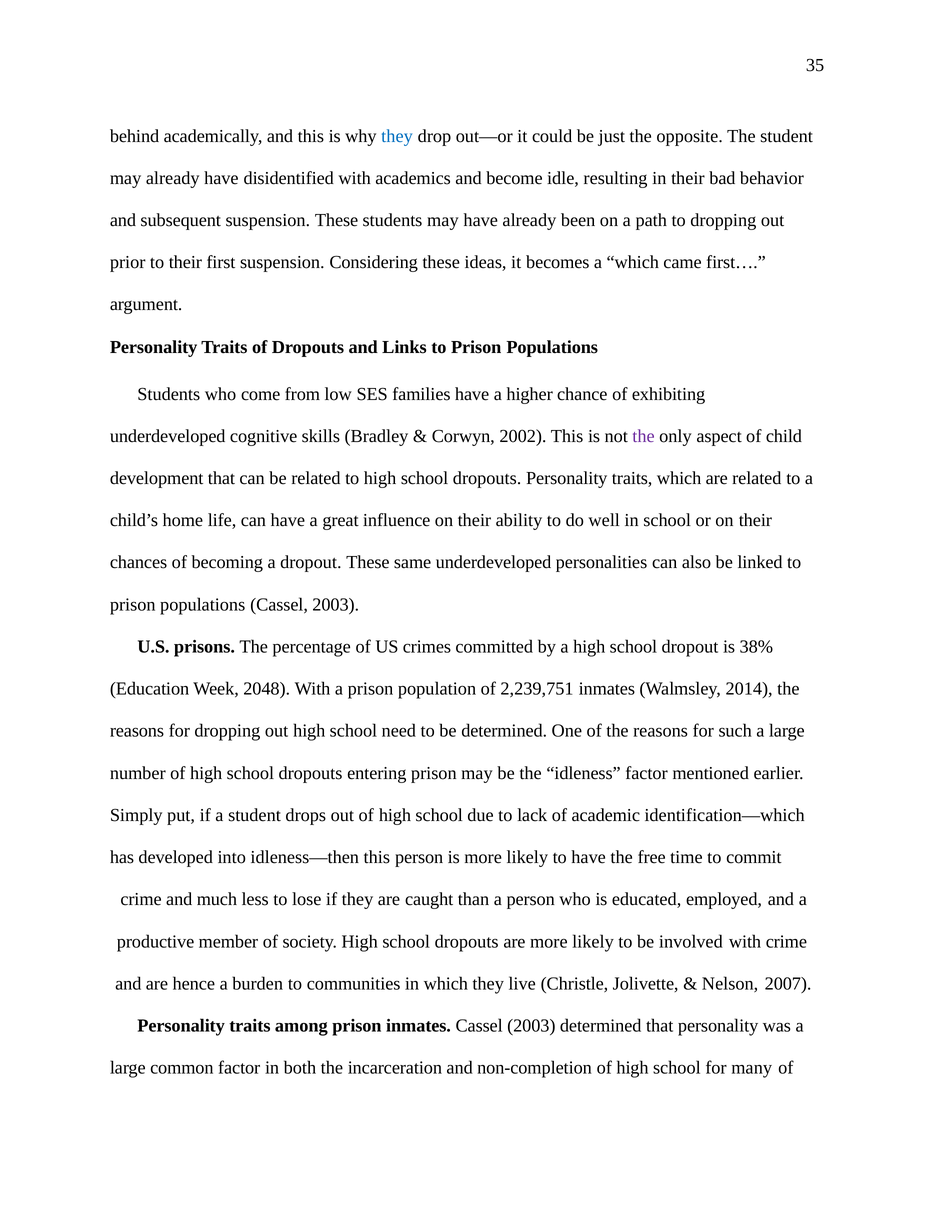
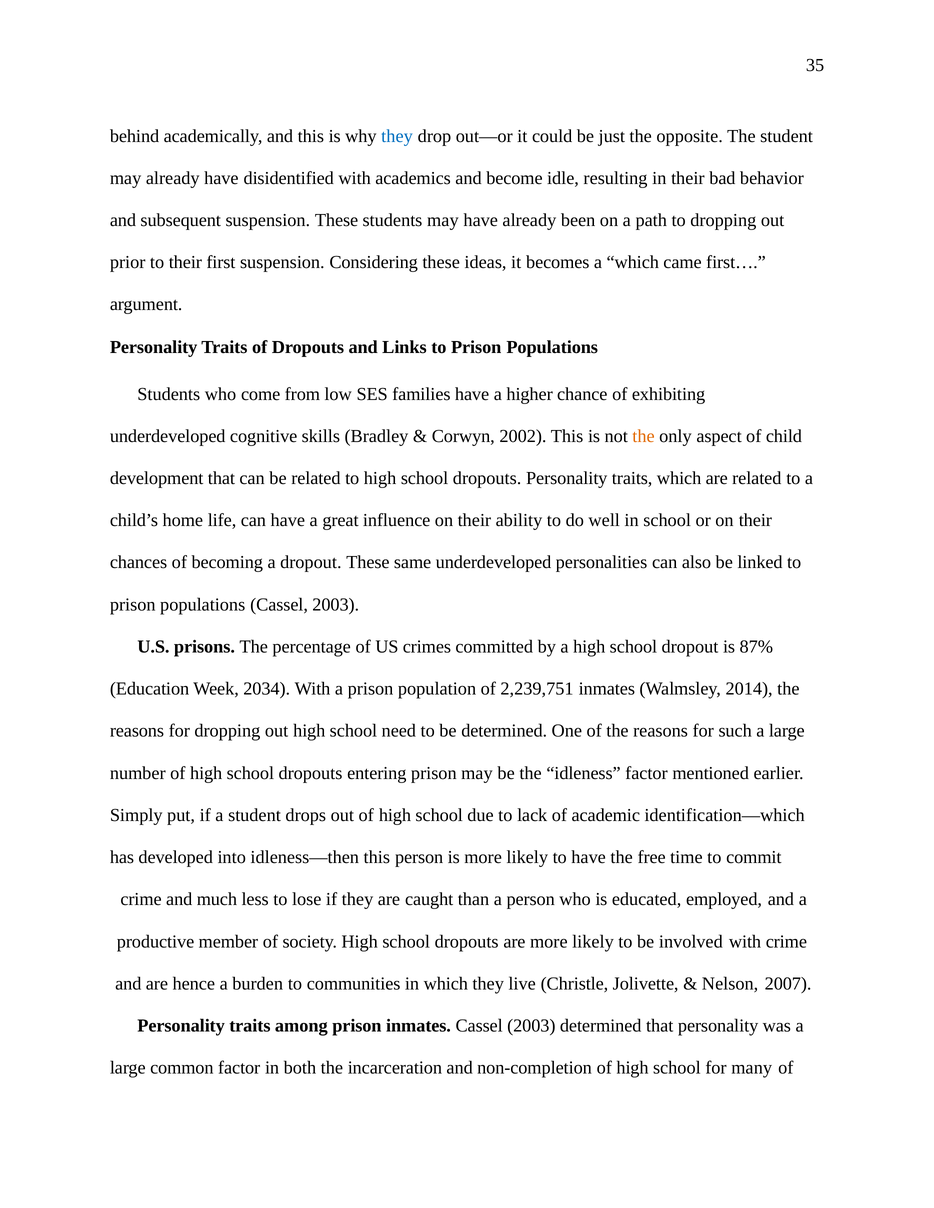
the colour: purple -> orange (643, 436)
38%: 38% -> 87% (756, 647)
2048: 2048 -> 2034 (267, 689)
